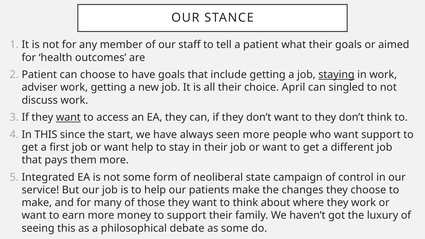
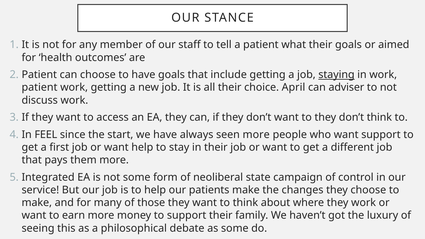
adviser: adviser -> patient (40, 87)
singled: singled -> adviser (346, 87)
want underline: present -> none (68, 117)
In THIS: THIS -> FEEL (46, 135)
